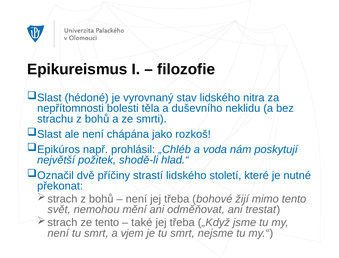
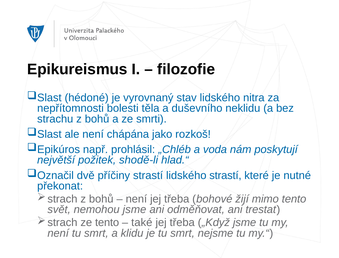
lidského století: století -> strastí (225, 175)
nemohou mění: mění -> jsme (134, 209)
vjem: vjem -> klidu (132, 233)
